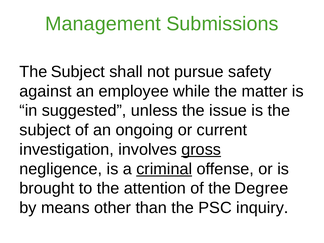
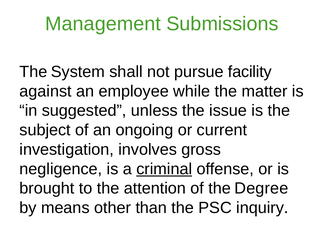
Subject: Subject -> System (78, 72)
safety: safety -> facility (250, 72)
gross underline: present -> none (201, 150)
